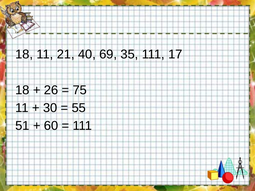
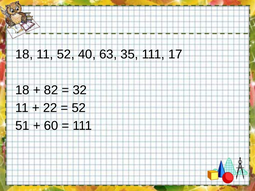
11 21: 21 -> 52 (66, 54)
69: 69 -> 63 (108, 54)
26: 26 -> 82 (51, 90)
75: 75 -> 32 (80, 90)
30: 30 -> 22 (50, 108)
55: 55 -> 52 (79, 108)
